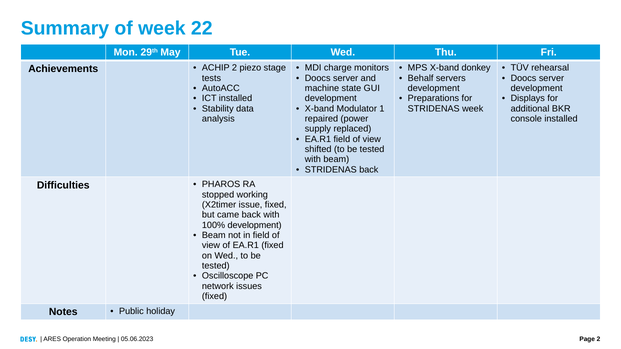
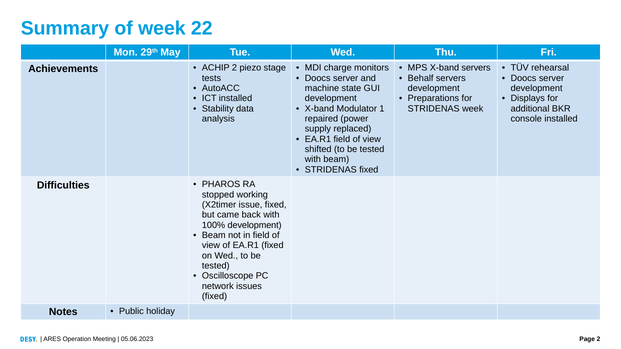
X-band donkey: donkey -> servers (476, 68)
STRIDENAS back: back -> fixed (369, 170)
